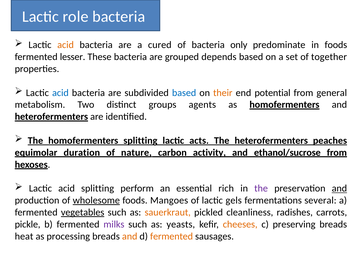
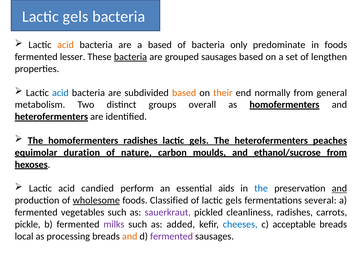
role: role -> gels (76, 17)
a cured: cured -> based (160, 45)
bacteria underline: none -> present (130, 57)
grouped depends: depends -> sausages (219, 57)
together: together -> lengthen (329, 57)
based colour: blue -> orange (184, 93)
potential: potential -> normally (273, 93)
agents: agents -> overall (202, 105)
homofermenters splitting: splitting -> radishes (140, 141)
acts: acts -> gels (199, 141)
activity: activity -> moulds (209, 153)
acid splitting: splitting -> candied (98, 189)
rich: rich -> aids (226, 189)
the colour: purple -> blue (261, 189)
Mangoes: Mangoes -> Classified (169, 201)
vegetables underline: present -> none (83, 213)
sauerkraut colour: orange -> purple (168, 213)
yeasts: yeasts -> added (181, 224)
cheeses colour: orange -> blue (240, 224)
preserving: preserving -> acceptable (294, 224)
heat: heat -> local (24, 236)
fermented colour: orange -> purple (172, 236)
